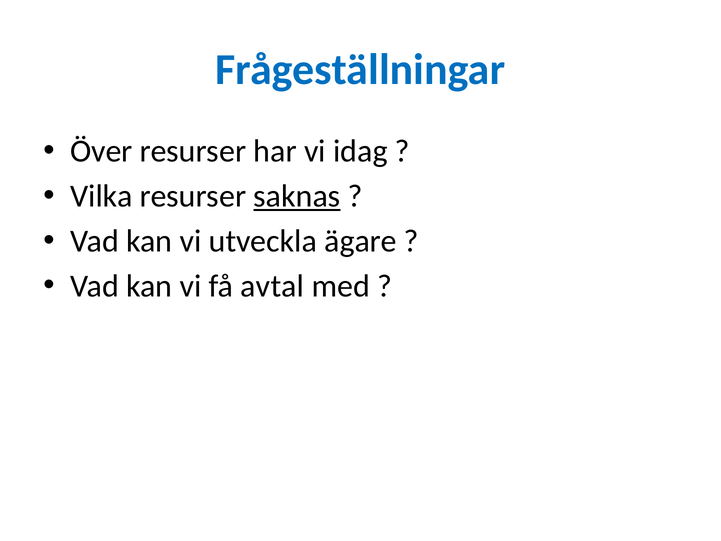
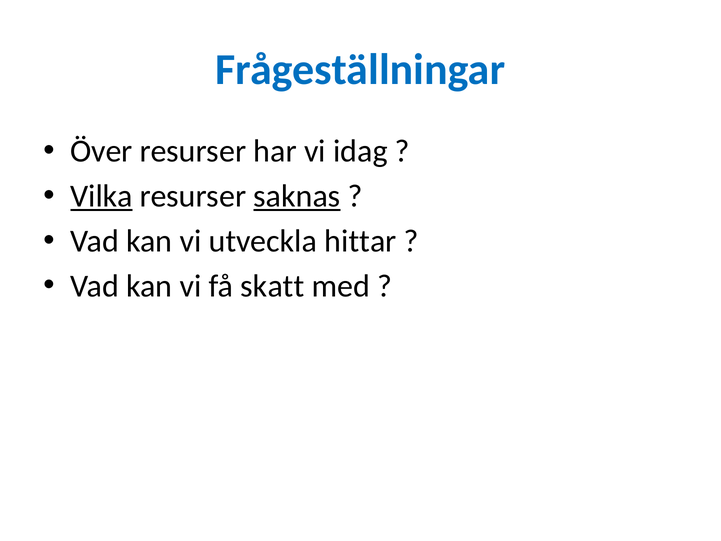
Vilka underline: none -> present (101, 196)
ägare: ägare -> hittar (361, 241)
avtal: avtal -> skatt (272, 286)
